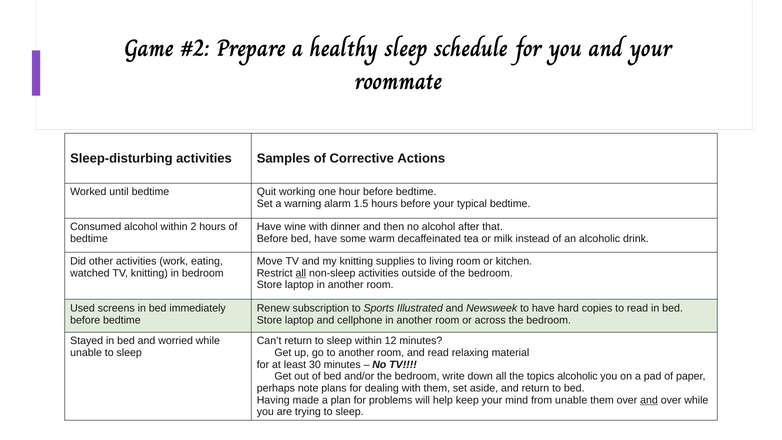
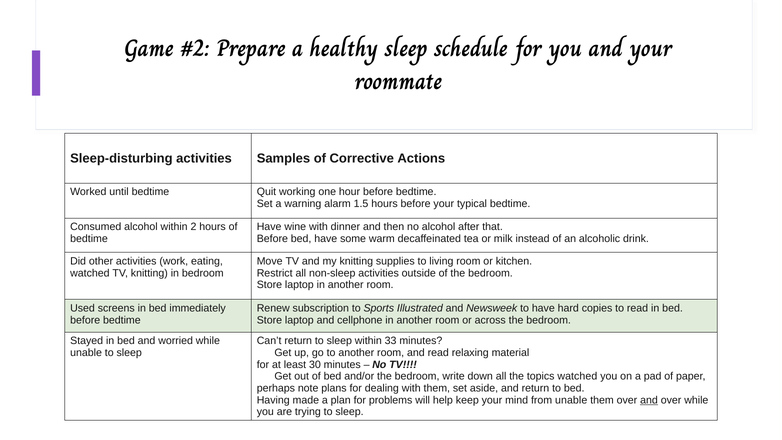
all underline: present -> none (301, 273)
12: 12 -> 33 (391, 341)
topics alcoholic: alcoholic -> watched (577, 376)
